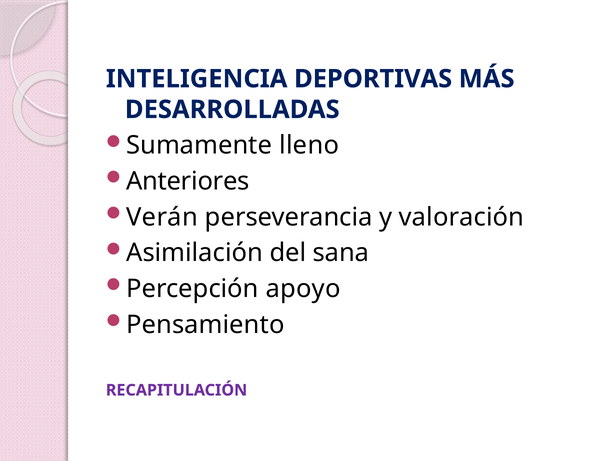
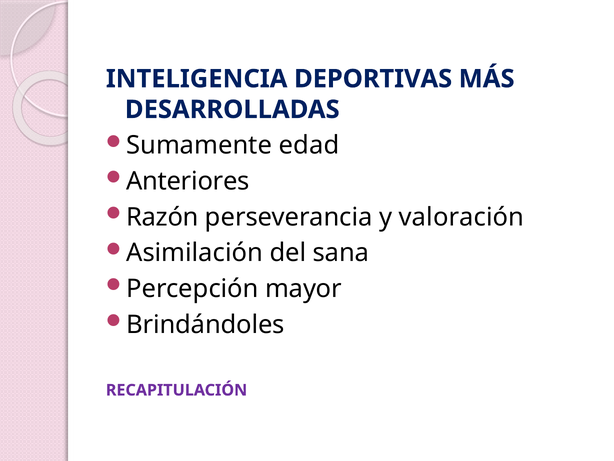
lleno: lleno -> edad (309, 145)
Verán: Verán -> Razón (162, 217)
apoyo: apoyo -> mayor (303, 289)
Pensamiento: Pensamiento -> Brindándoles (205, 324)
